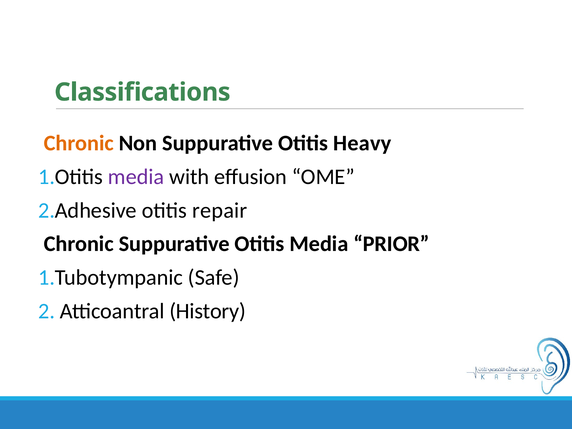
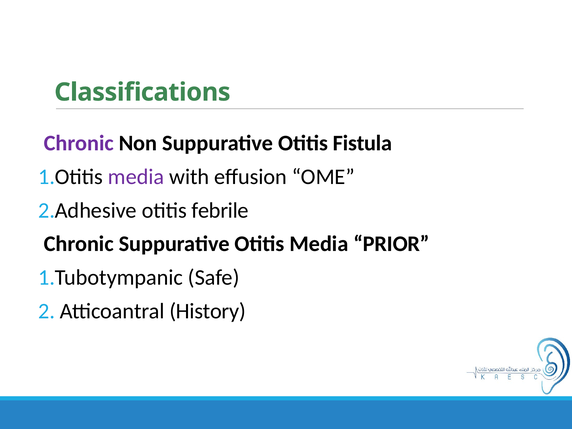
Chronic colour: orange -> purple (79, 143)
Heavy: Heavy -> Fistula (363, 143)
repair: repair -> febrile (220, 210)
